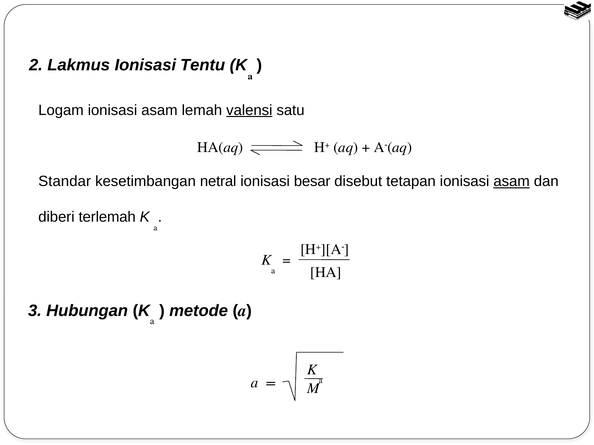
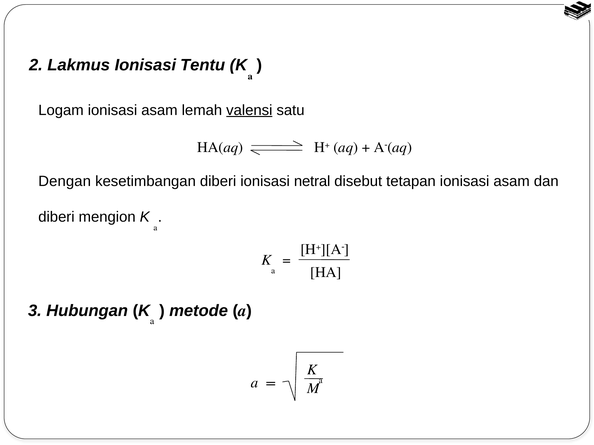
Standar: Standar -> Dengan (65, 182)
kesetimbangan netral: netral -> diberi (218, 182)
besar: besar -> netral (312, 182)
asam underline: present -> none (512, 182)
terlemah: terlemah -> mengion (107, 217)
